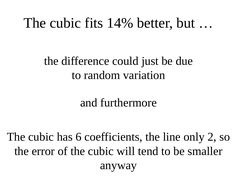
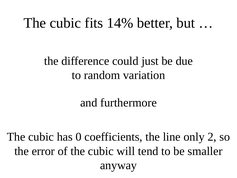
6: 6 -> 0 (79, 137)
